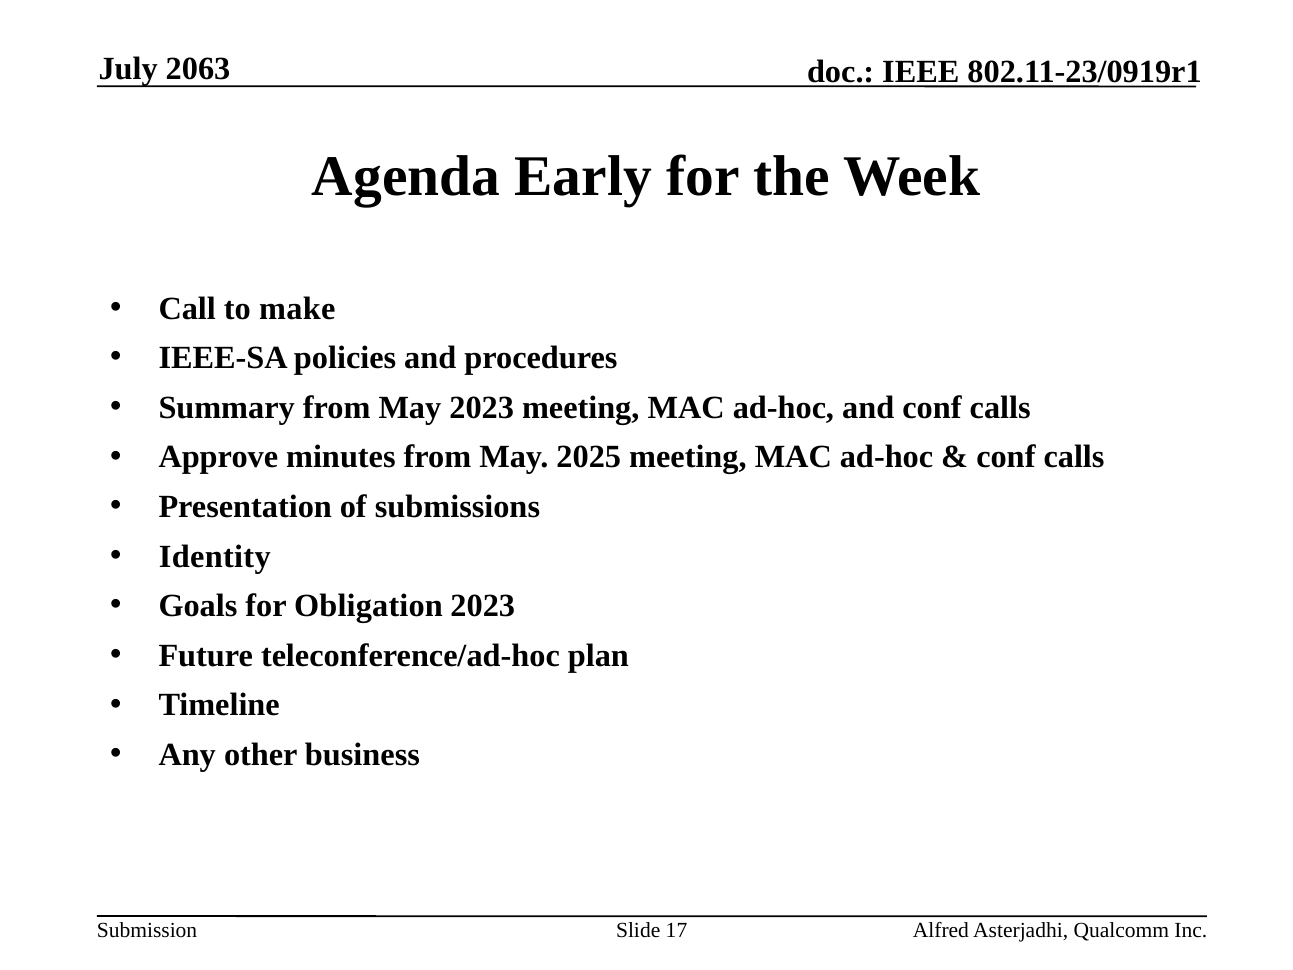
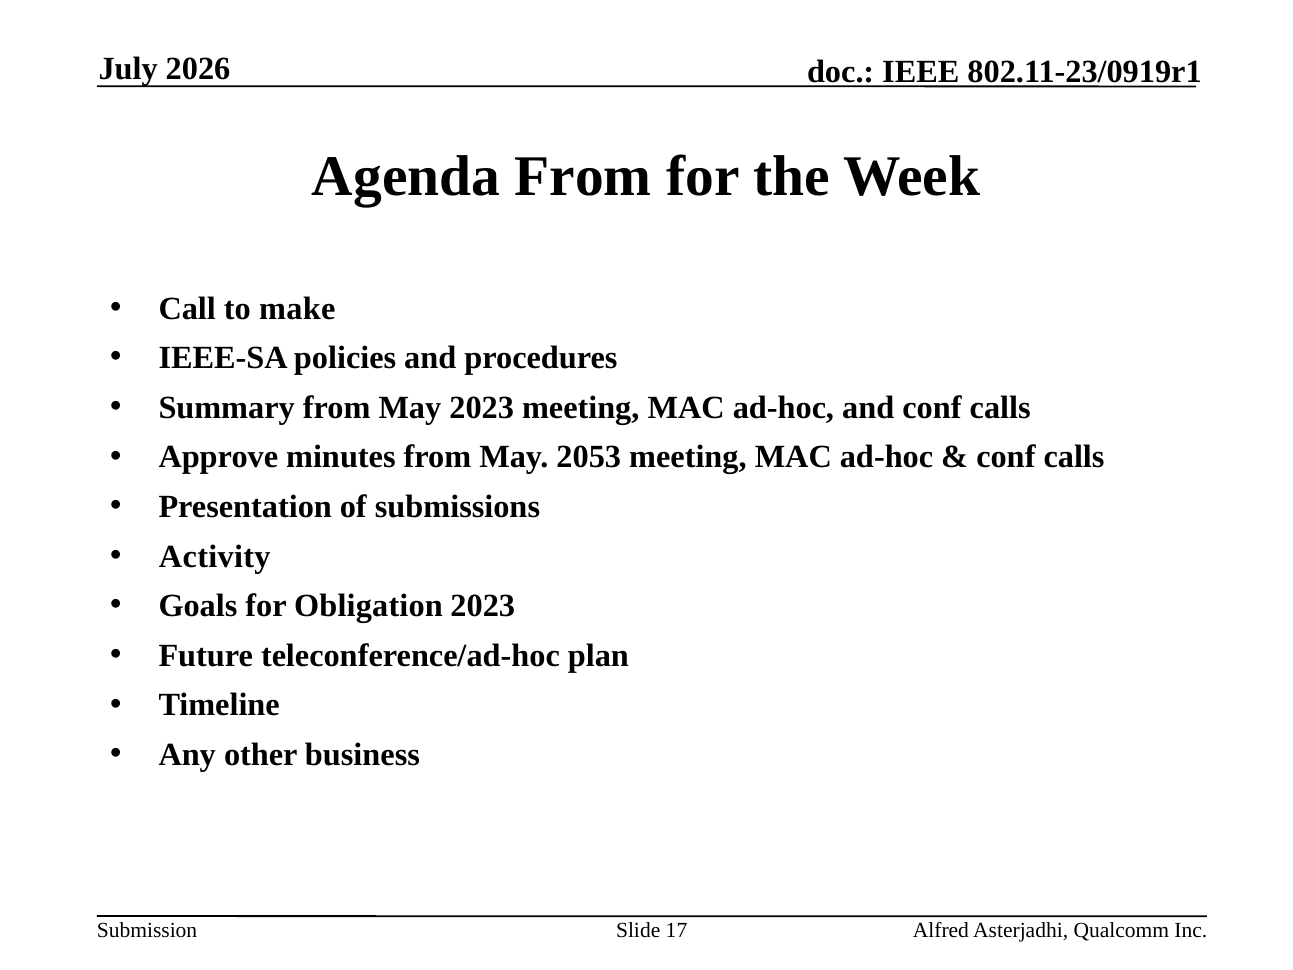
2063: 2063 -> 2026 (198, 69)
Agenda Early: Early -> From (583, 176)
2025: 2025 -> 2053 (589, 457)
Identity: Identity -> Activity (215, 556)
